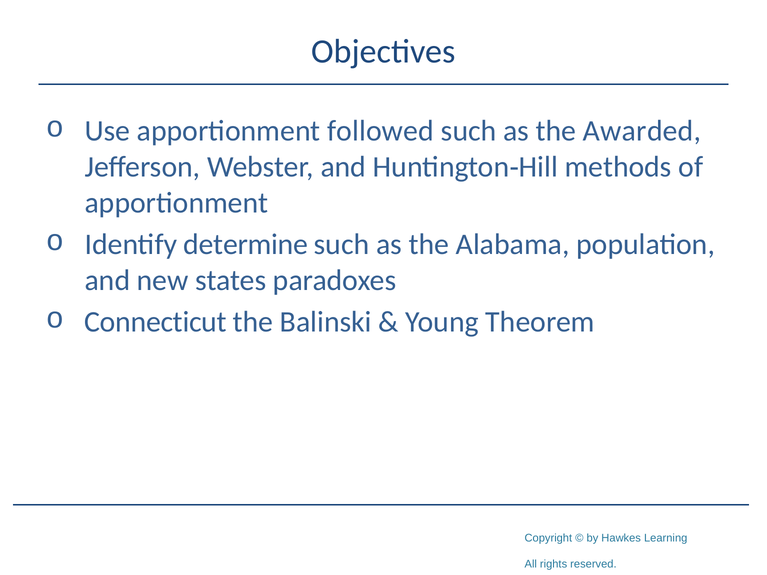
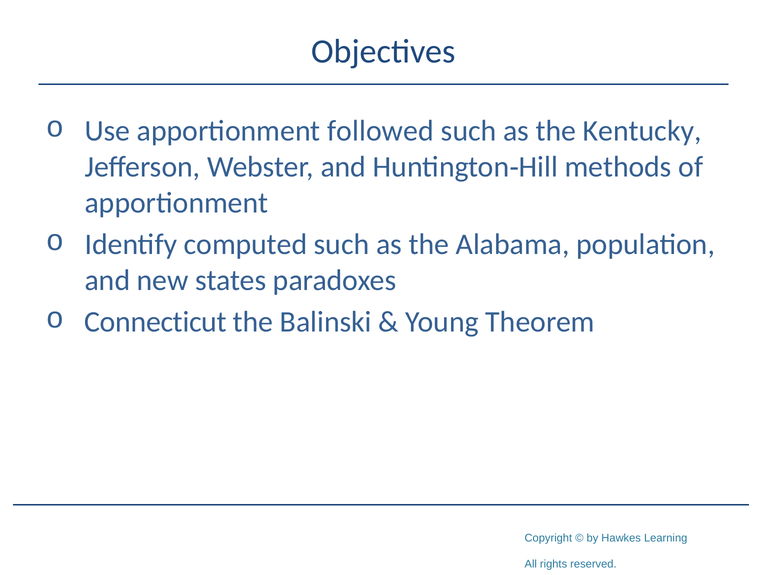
Awarded: Awarded -> Kentucky (642, 131)
determine: determine -> computed (246, 245)
